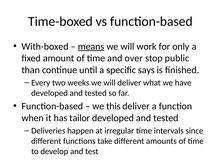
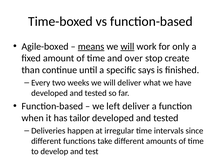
With-boxed: With-boxed -> Agile-boxed (45, 46)
will underline: none -> present (127, 46)
public: public -> create (177, 58)
this: this -> left (113, 106)
